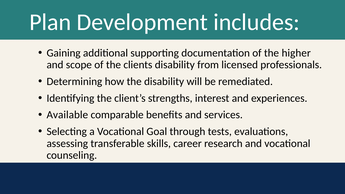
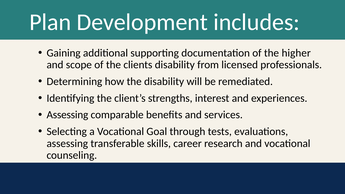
Available: Available -> Assessing (67, 115)
